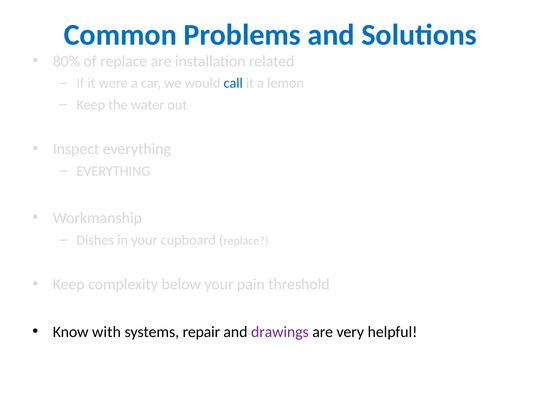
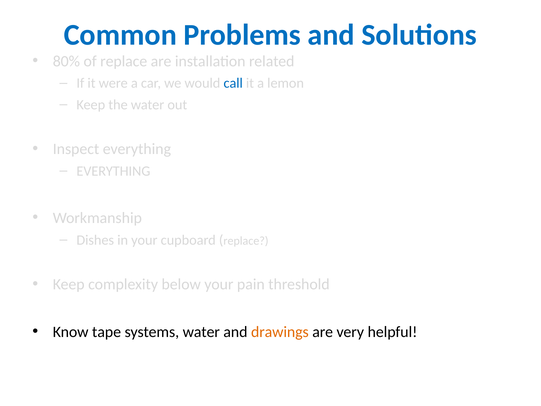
with: with -> tape (107, 332)
systems repair: repair -> water (201, 332)
drawings colour: purple -> orange (280, 332)
